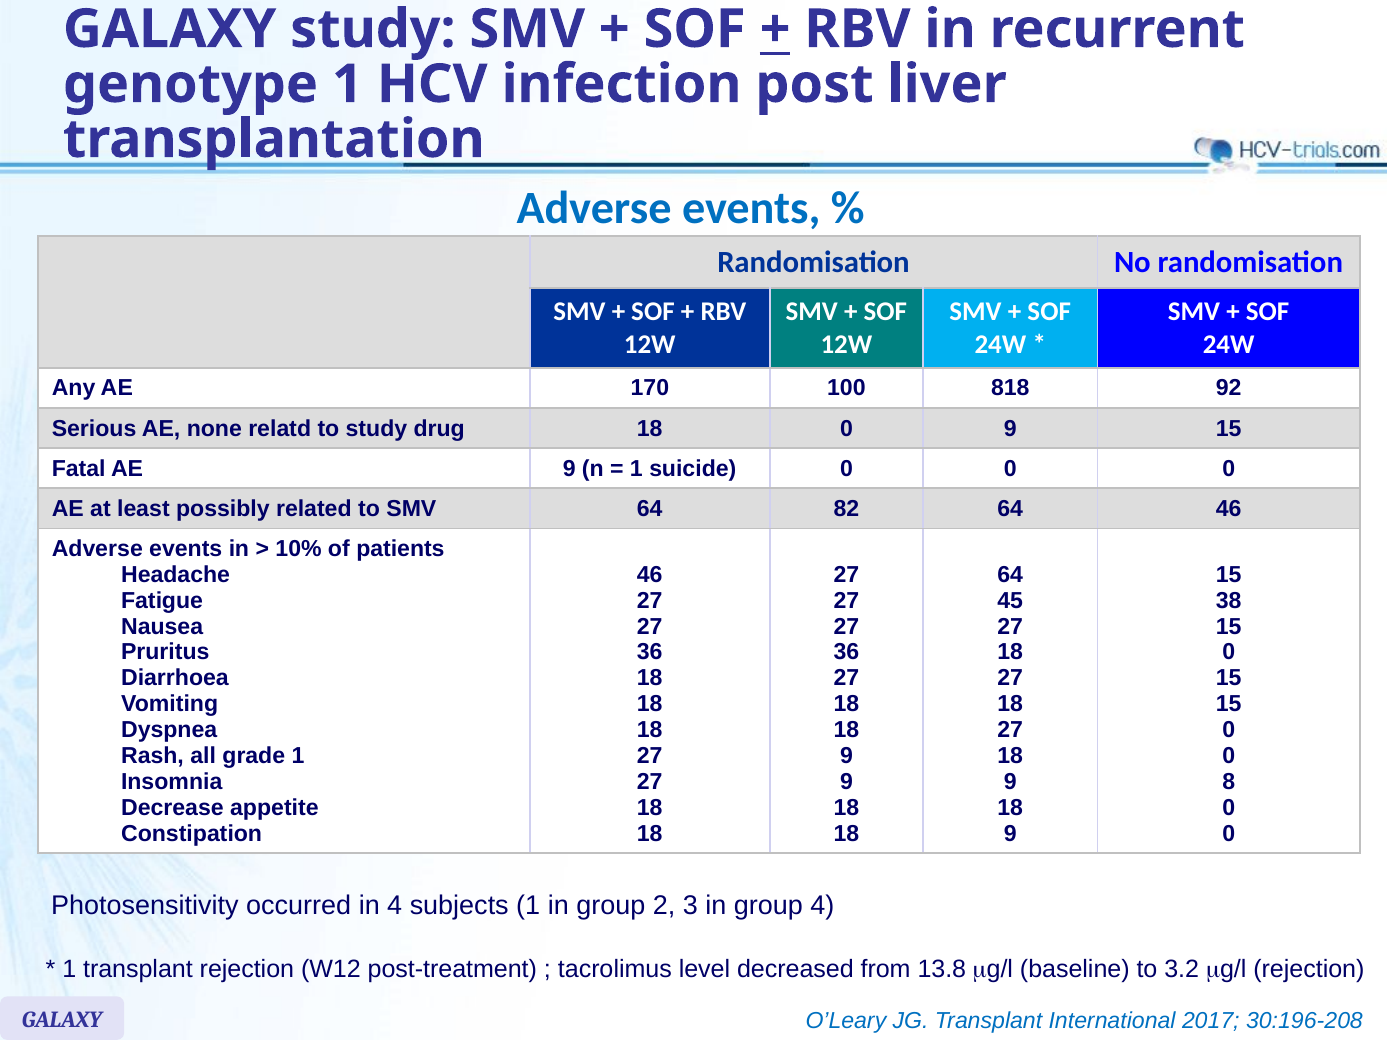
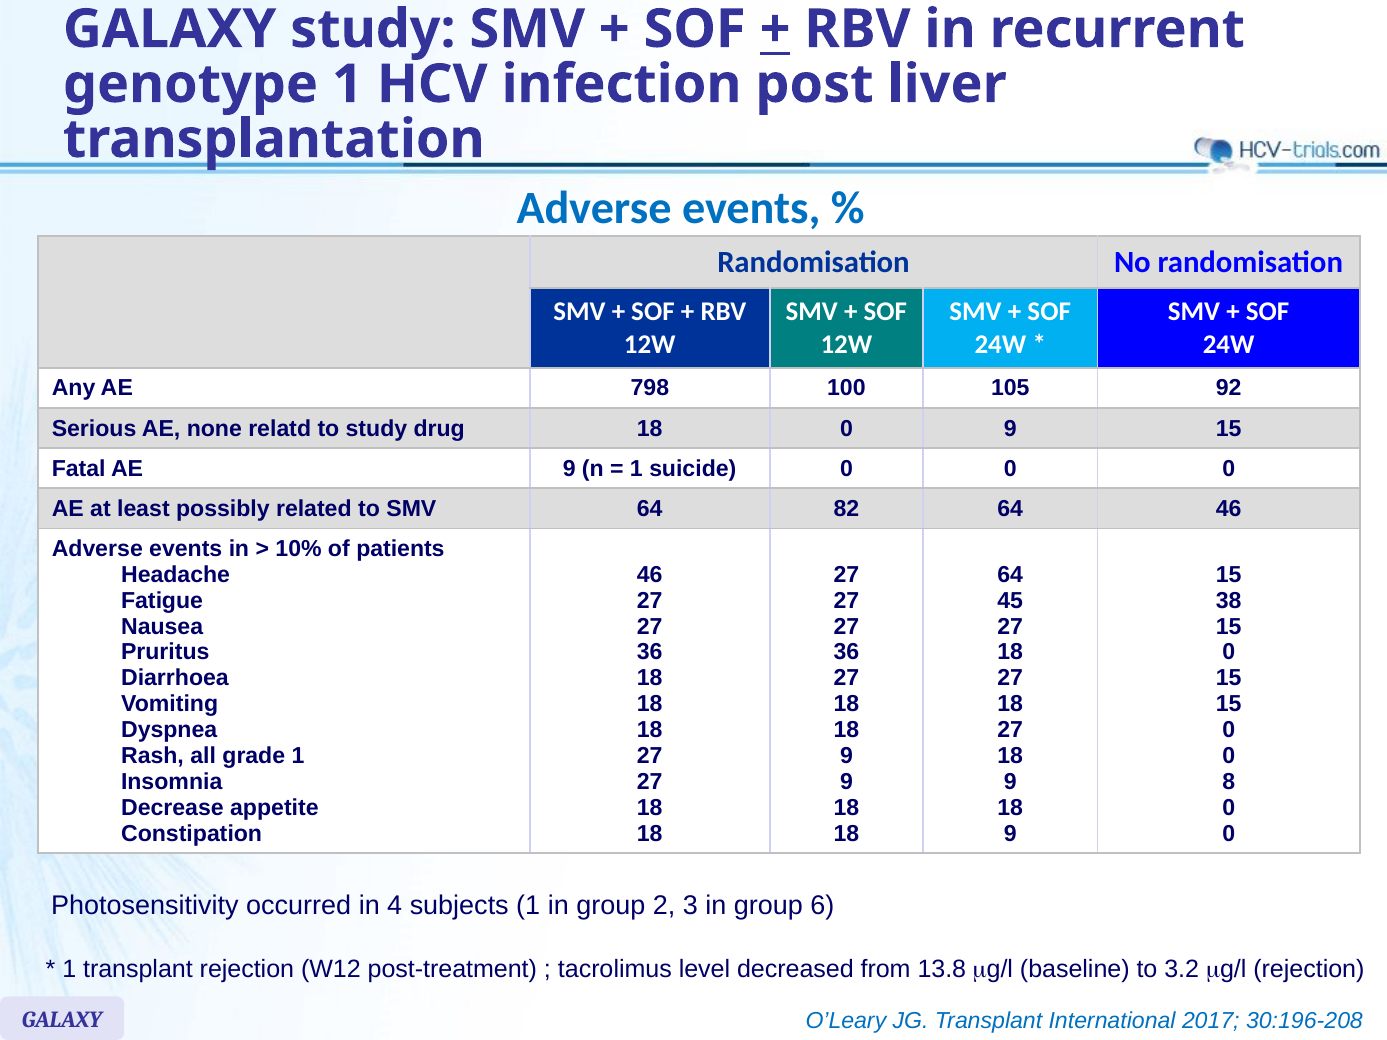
170: 170 -> 798 (650, 388)
818: 818 -> 105 (1010, 388)
group 4: 4 -> 6 (822, 905)
